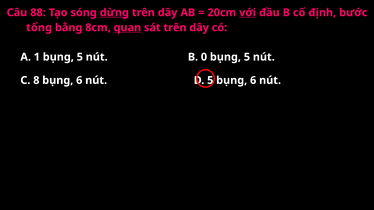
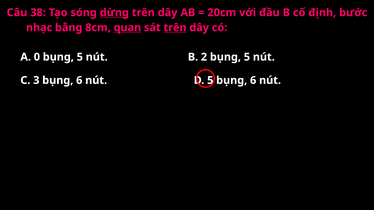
88: 88 -> 38 (38, 13)
với underline: present -> none (248, 13)
tổng: tổng -> nhạc (39, 28)
trên underline: none -> present (175, 28)
1: 1 -> 0 (37, 57)
0: 0 -> 2 (204, 57)
8: 8 -> 3 (36, 80)
